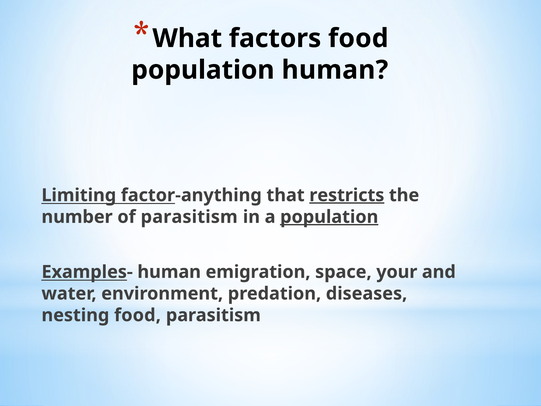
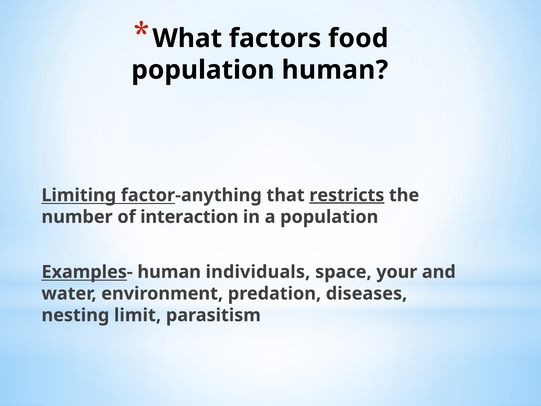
of parasitism: parasitism -> interaction (189, 217)
population underline: present -> none (329, 217)
emigration: emigration -> individuals (258, 272)
nesting food: food -> limit (138, 315)
